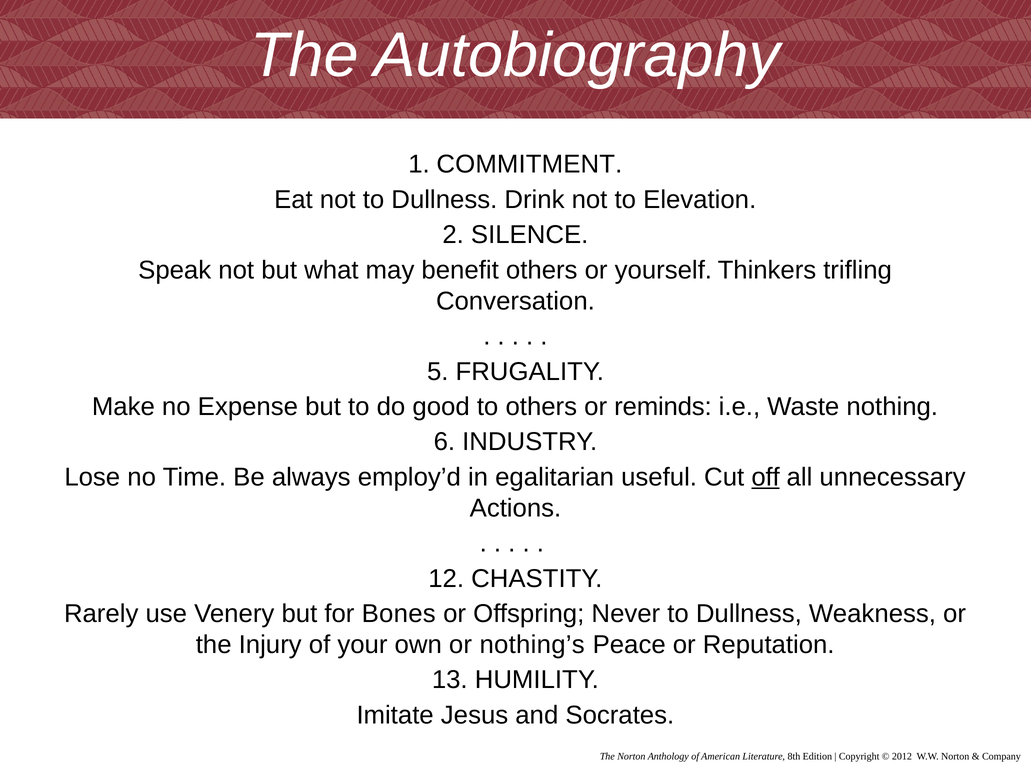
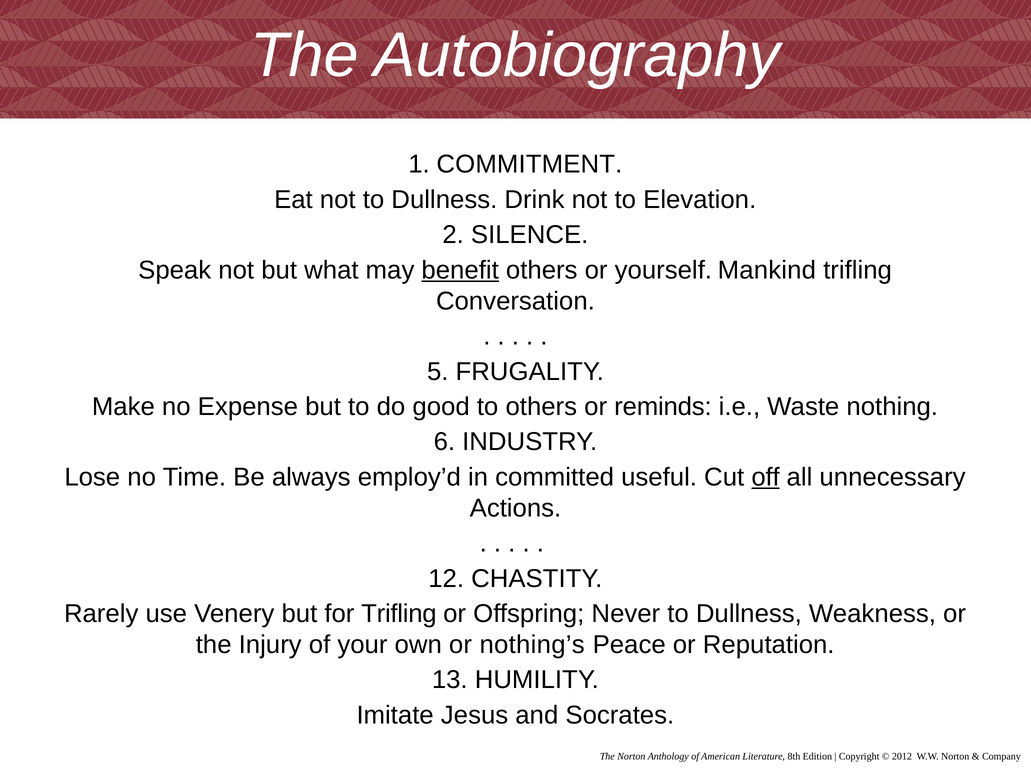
benefit underline: none -> present (460, 270)
Thinkers: Thinkers -> Mankind (767, 270)
egalitarian: egalitarian -> committed (555, 477)
for Bones: Bones -> Trifling (399, 614)
